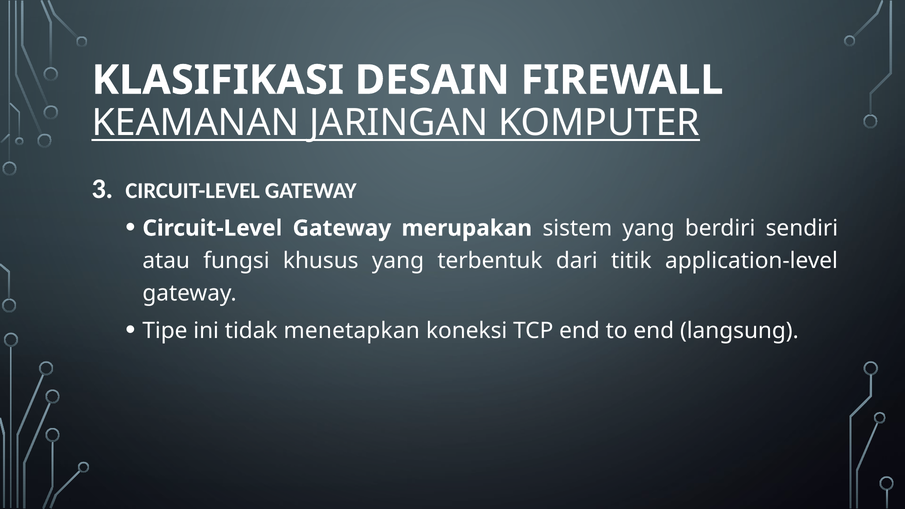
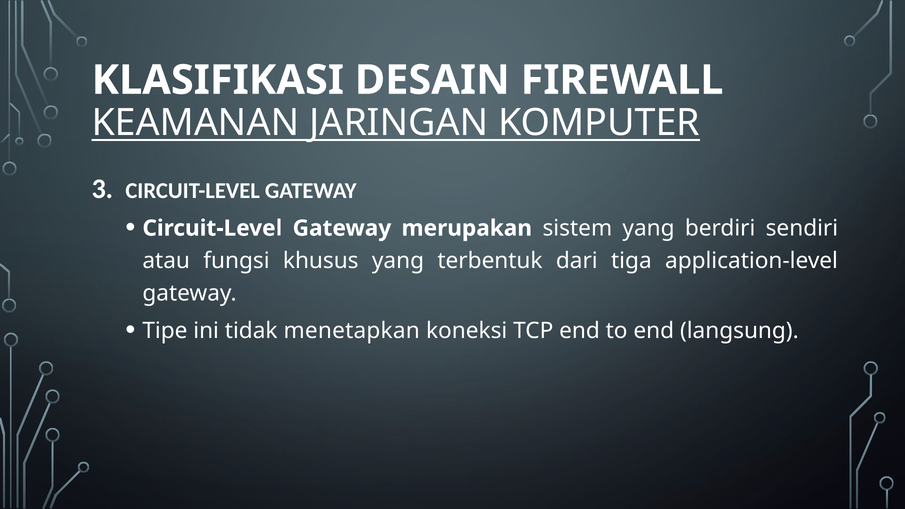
titik: titik -> tiga (631, 261)
